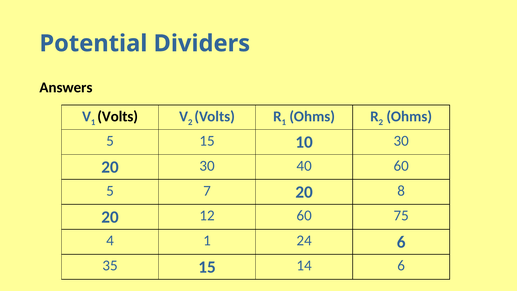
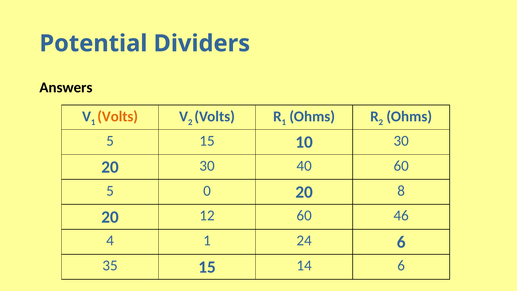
Volts colour: black -> orange (118, 116)
7: 7 -> 0 (207, 191)
75: 75 -> 46 (401, 216)
